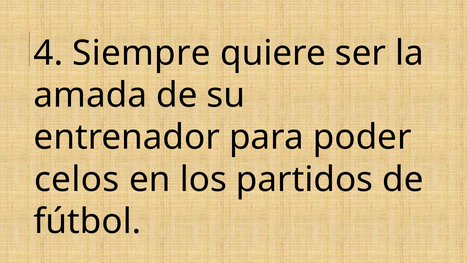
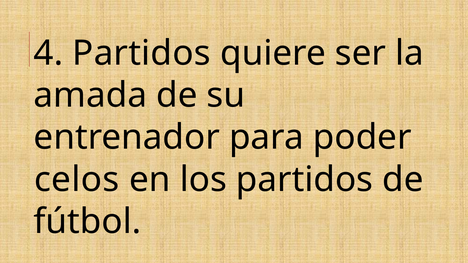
4 Siempre: Siempre -> Partidos (142, 53)
